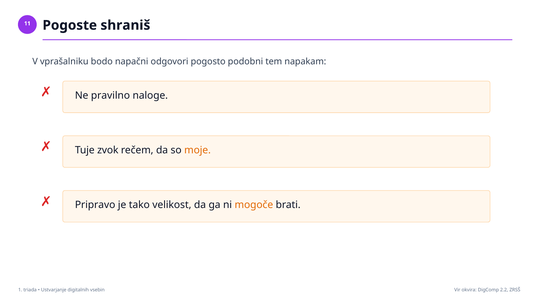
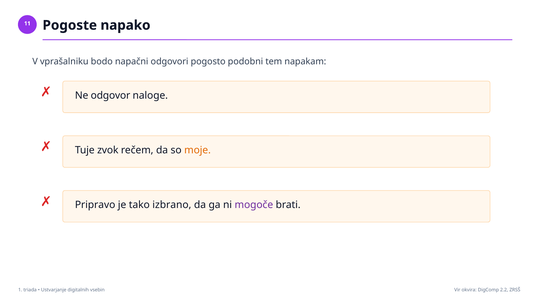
shraniš: shraniš -> napako (125, 25)
pravilno: pravilno -> odgovor (111, 95)
velikost: velikost -> izbrano (172, 205)
mogoče colour: orange -> purple (254, 205)
